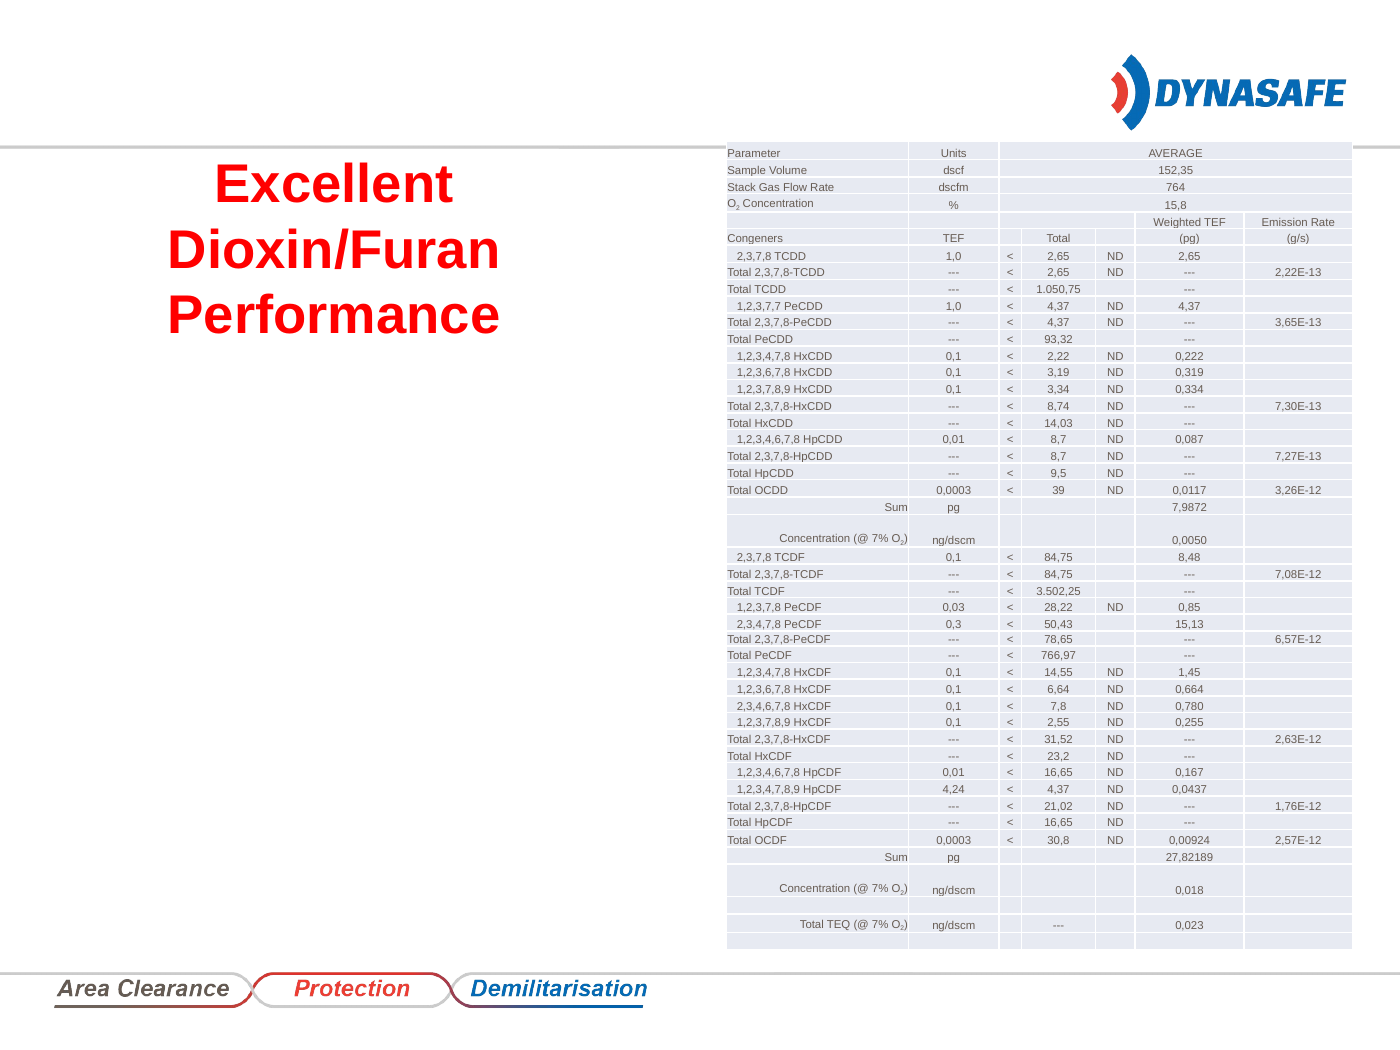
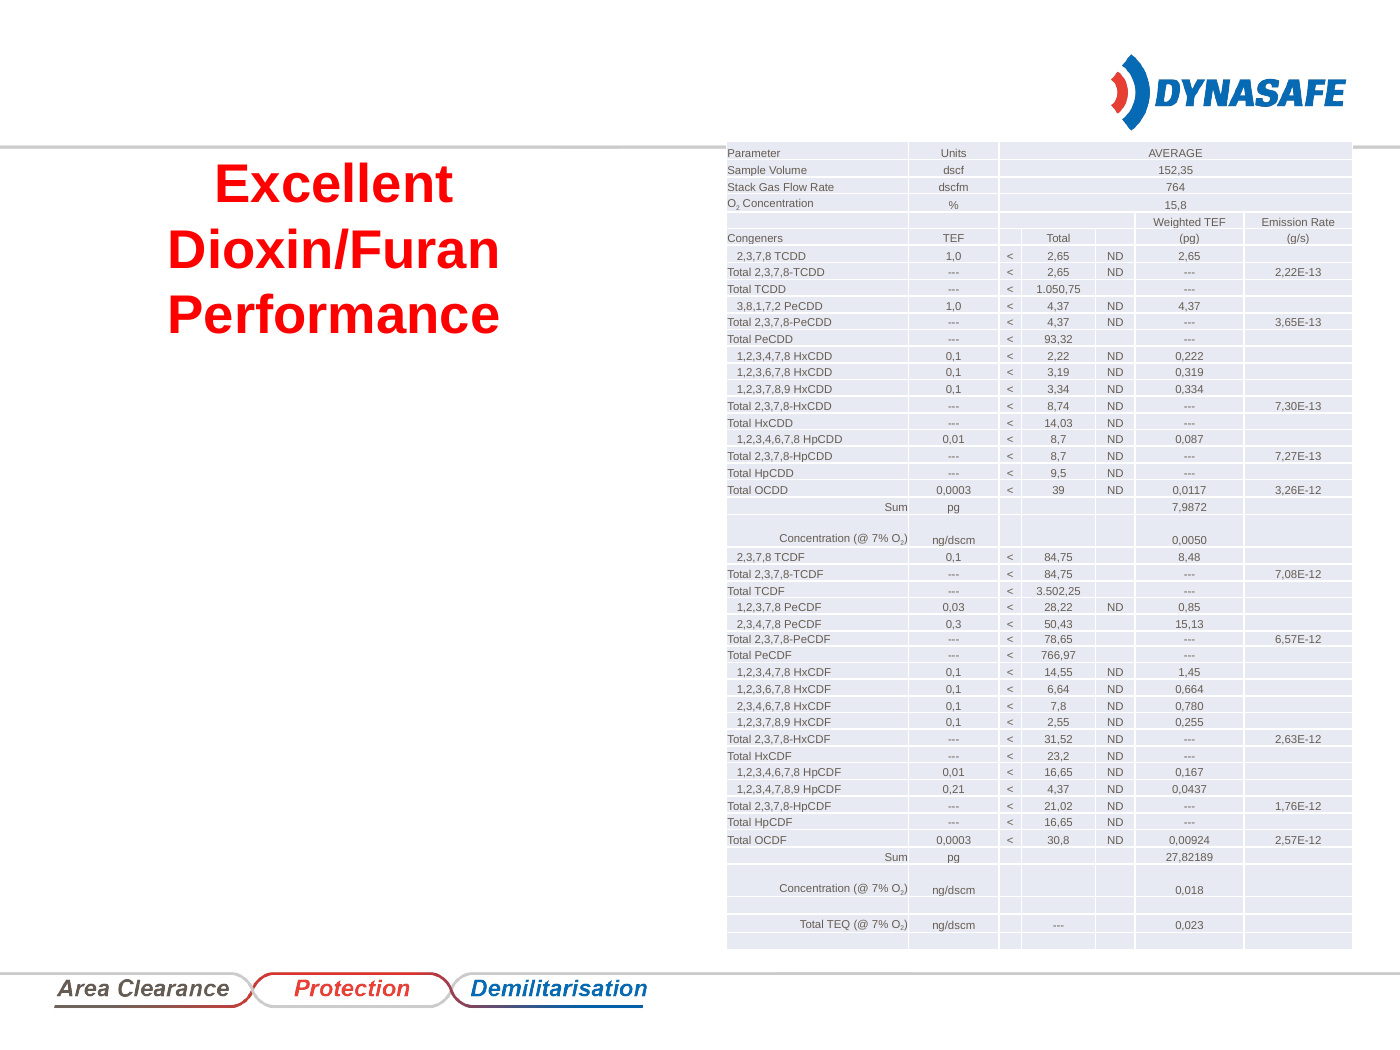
1,2,3,7,7: 1,2,3,7,7 -> 3,8,1,7,2 (759, 306)
4,24: 4,24 -> 0,21 (954, 790)
